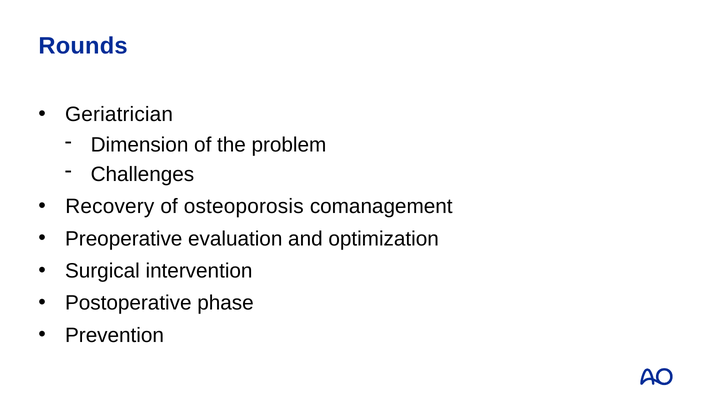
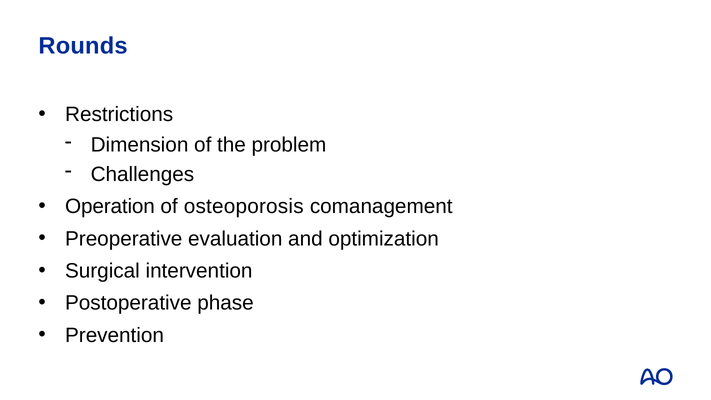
Geriatrician: Geriatrician -> Restrictions (119, 115)
Recovery: Recovery -> Operation (110, 207)
